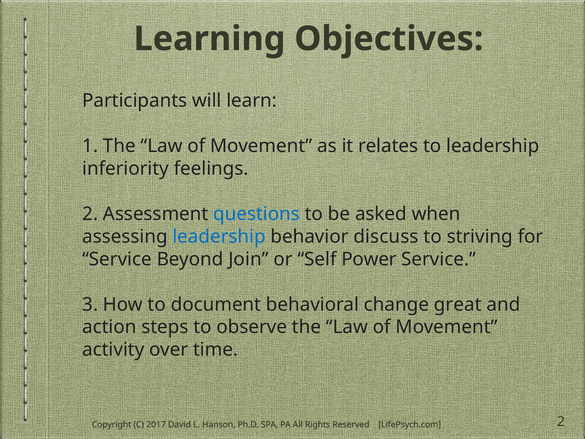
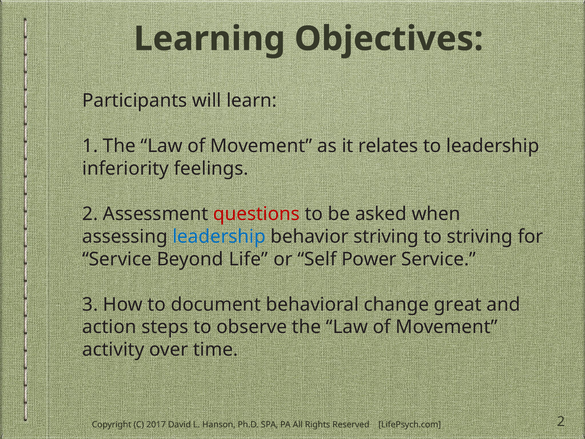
questions colour: blue -> red (257, 214)
behavior discuss: discuss -> striving (386, 236)
Join: Join -> Life (248, 259)
